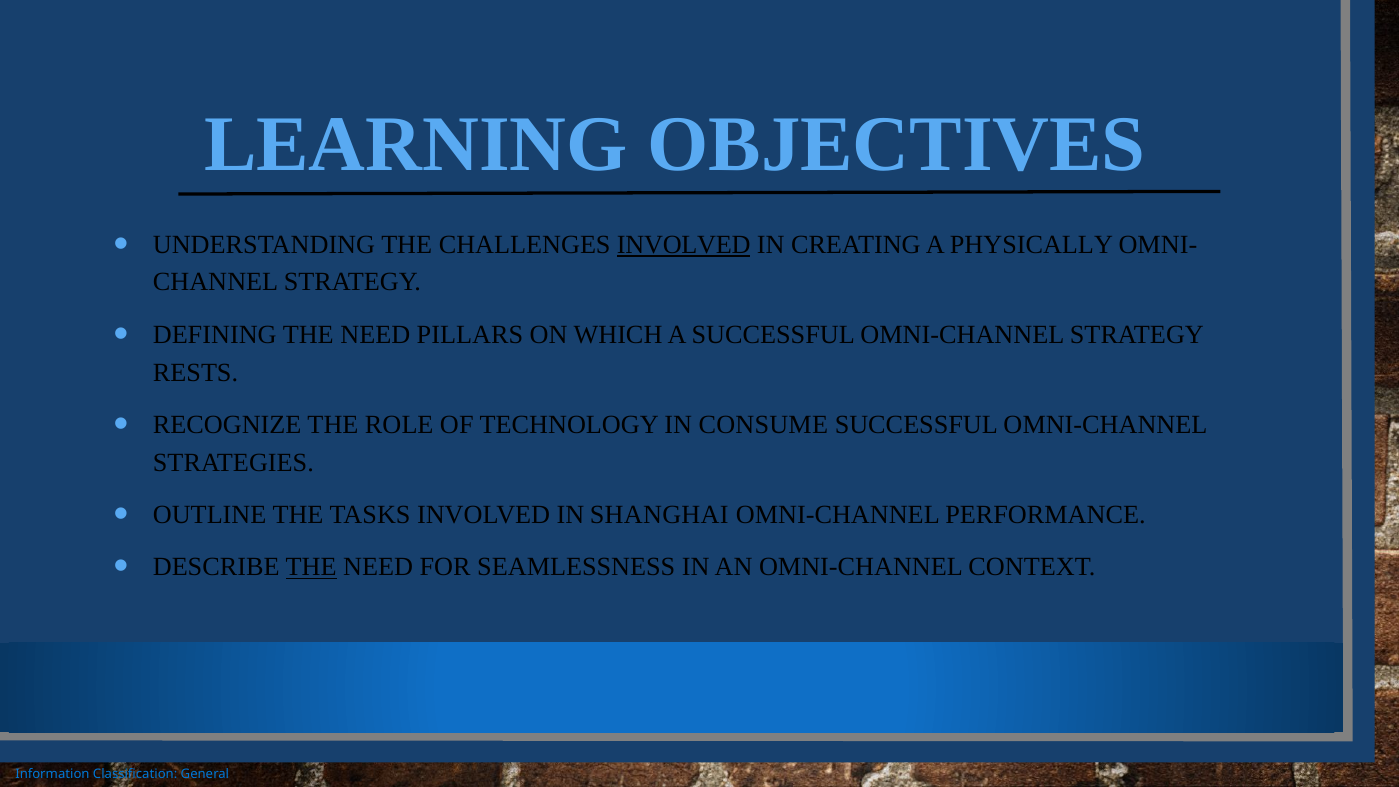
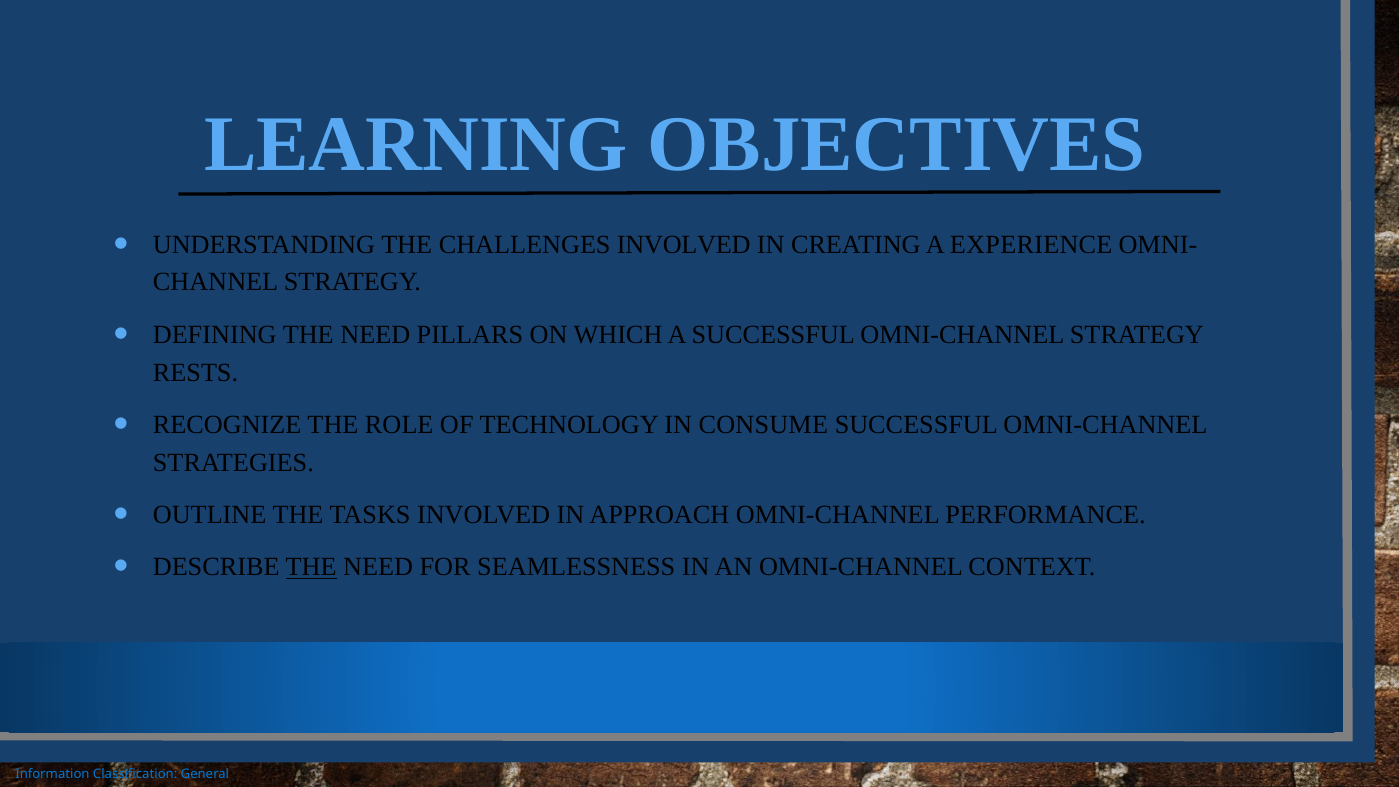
INVOLVED underline: present -> none (684, 244)
PHYSICALLY: PHYSICALLY -> EXPERIENCE (1031, 244)
SHANGHAI: SHANGHAI -> APPROACH (659, 515)
